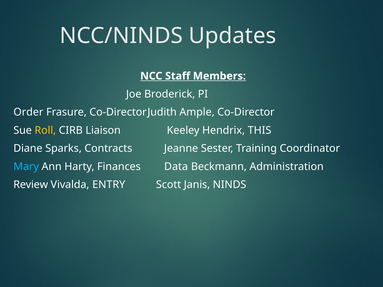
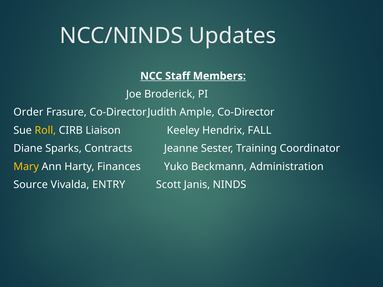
THIS: THIS -> FALL (260, 130)
Mary colour: light blue -> yellow (26, 167)
Data: Data -> Yuko (176, 167)
Review: Review -> Source (31, 185)
